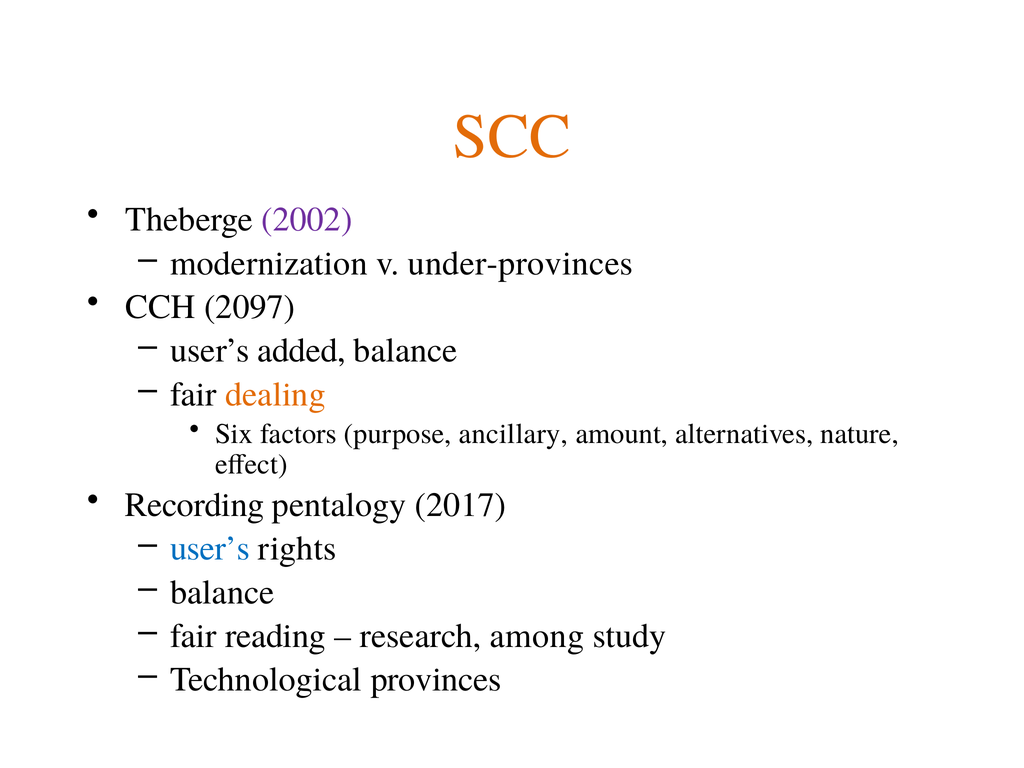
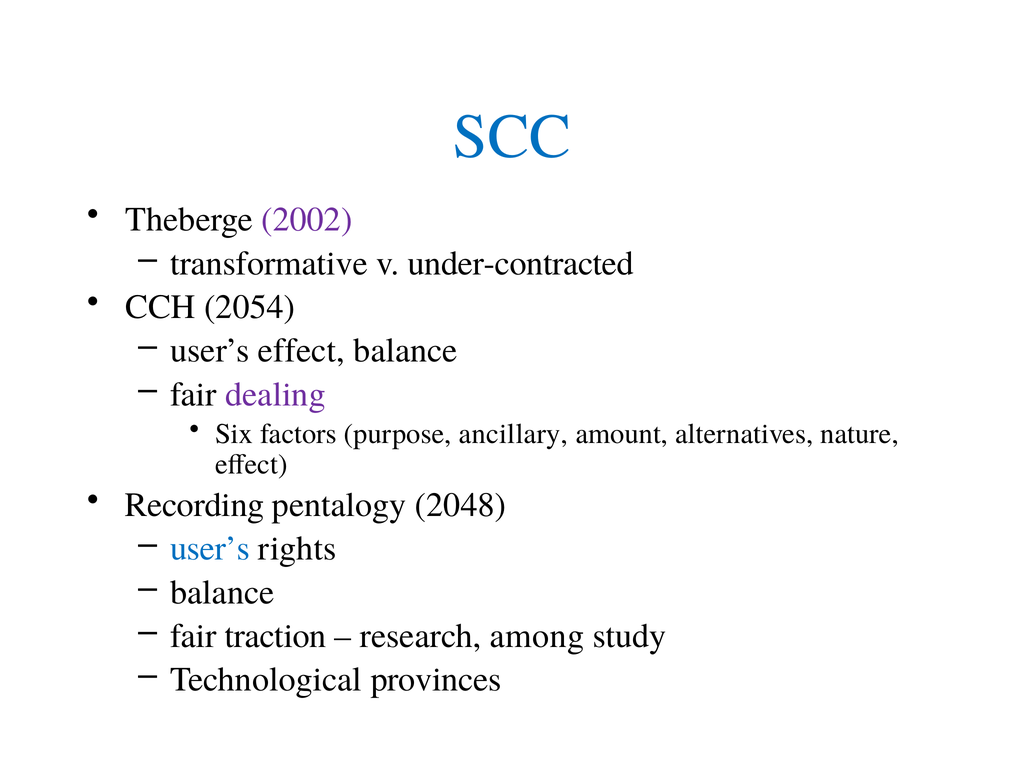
SCC colour: orange -> blue (512, 137)
modernization: modernization -> transformative (269, 263)
under-provinces: under-provinces -> under-contracted (521, 263)
2097: 2097 -> 2054 (250, 307)
user’s added: added -> effect (301, 351)
dealing colour: orange -> purple (275, 394)
2017: 2017 -> 2048 (461, 505)
reading: reading -> traction (276, 636)
